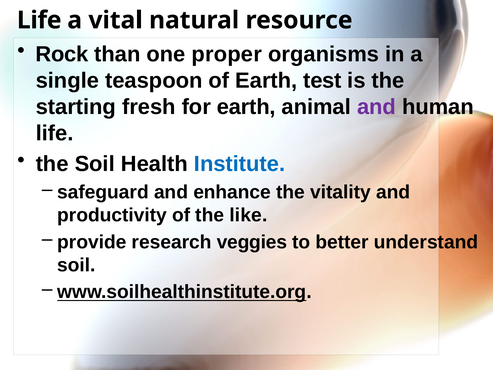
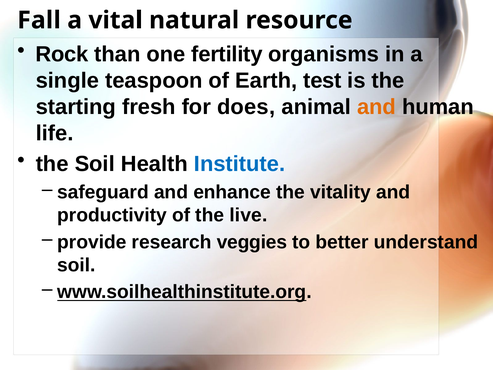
Life: Life -> Fall (39, 20)
proper: proper -> fertility (227, 54)
for earth: earth -> does (246, 107)
and colour: purple -> orange (376, 107)
like: like -> live (248, 215)
